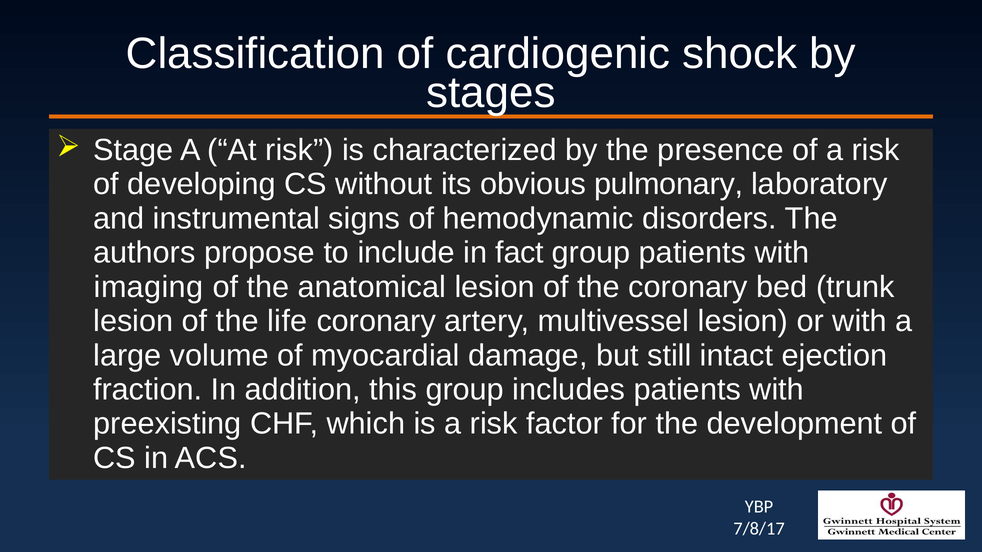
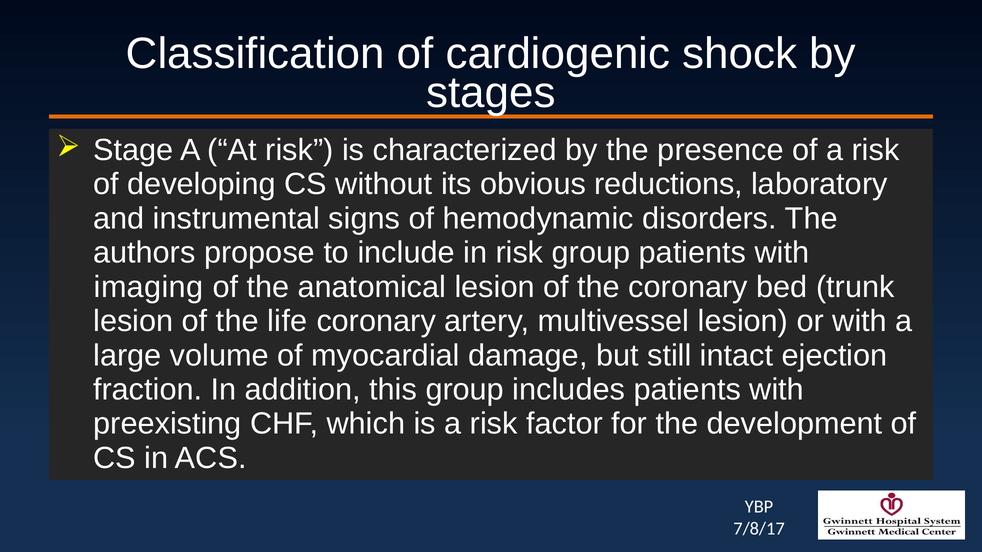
pulmonary: pulmonary -> reductions (669, 184)
in fact: fact -> risk (519, 253)
